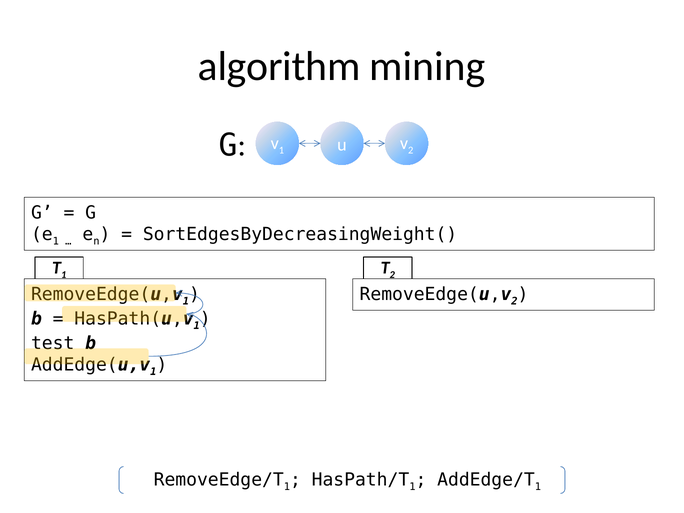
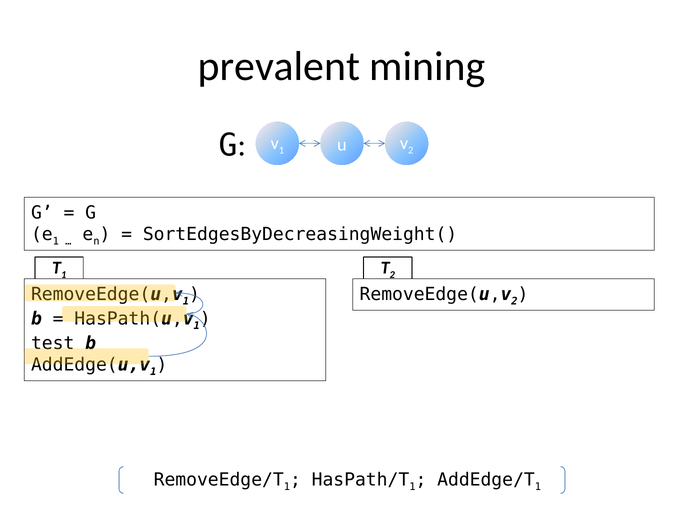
algorithm: algorithm -> prevalent (279, 66)
